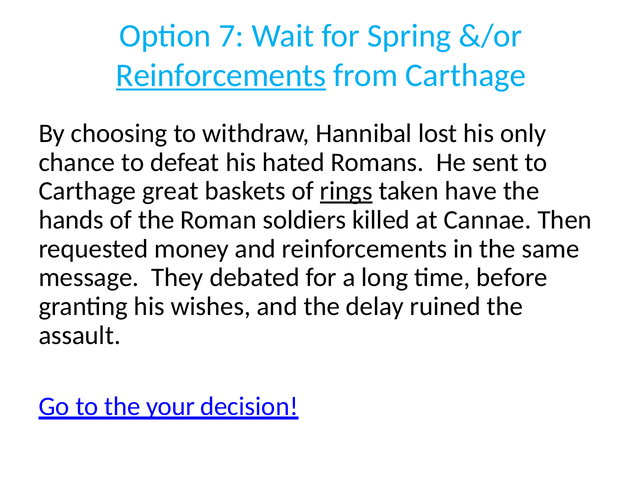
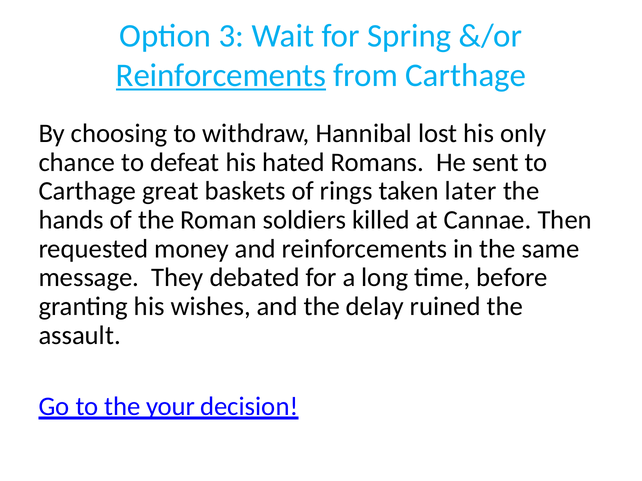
7: 7 -> 3 (231, 36)
rings underline: present -> none (346, 191)
have: have -> later (471, 191)
